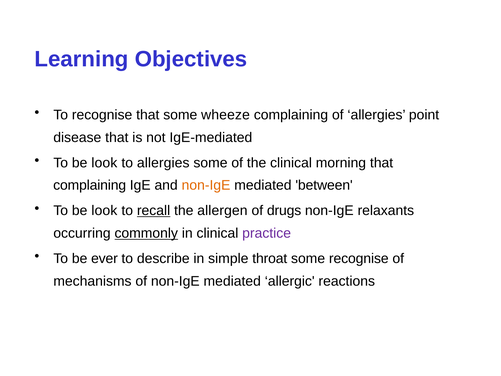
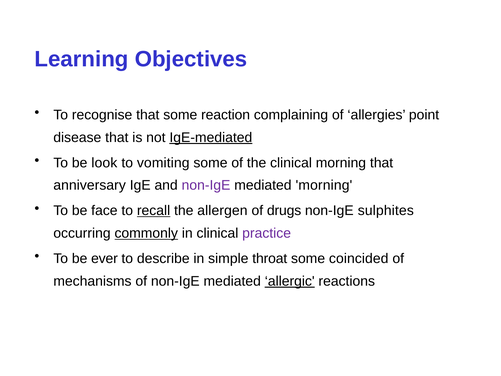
wheeze: wheeze -> reaction (226, 115)
IgE-mediated underline: none -> present (211, 137)
to allergies: allergies -> vomiting (163, 163)
complaining: complaining -> anniversary (90, 185)
non-IgE colour: orange -> purple (206, 185)
mediated between: between -> morning (324, 185)
look: look -> face (104, 211)
relaxants: relaxants -> sulphites (386, 211)
some recognise: recognise -> coincided (359, 258)
allergic underline: none -> present (290, 281)
